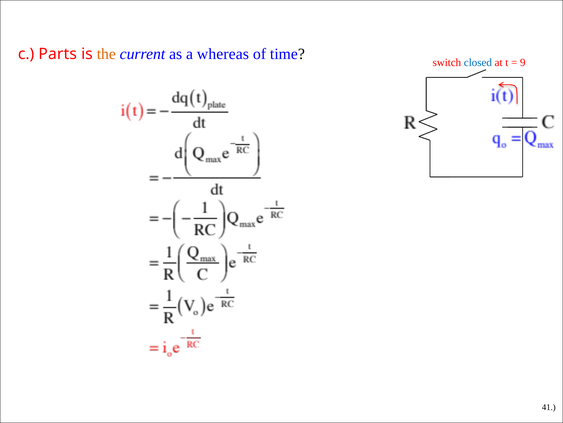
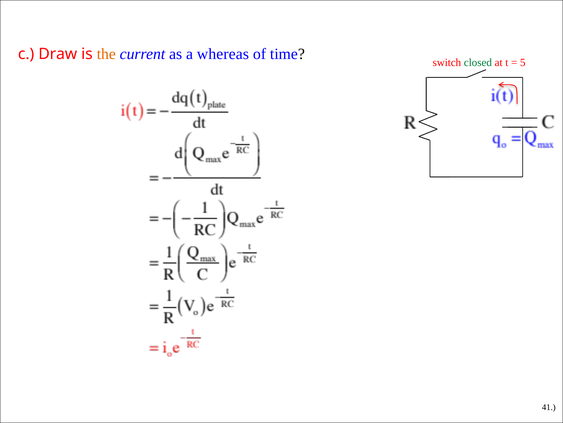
Parts: Parts -> Draw (58, 54)
closed colour: blue -> green (478, 63)
9: 9 -> 5 (523, 63)
